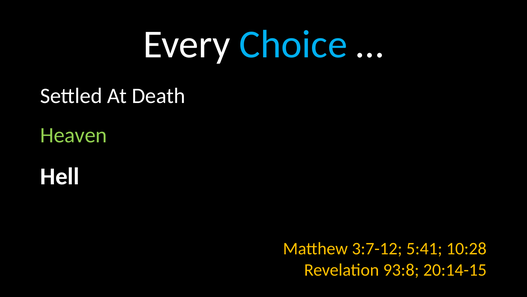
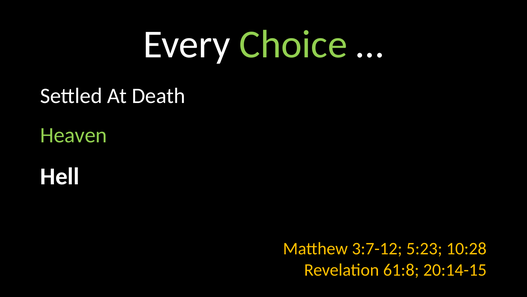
Choice colour: light blue -> light green (293, 44)
5:41: 5:41 -> 5:23 (424, 248)
93:8: 93:8 -> 61:8 (401, 269)
